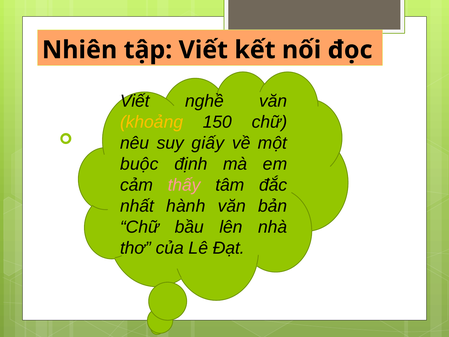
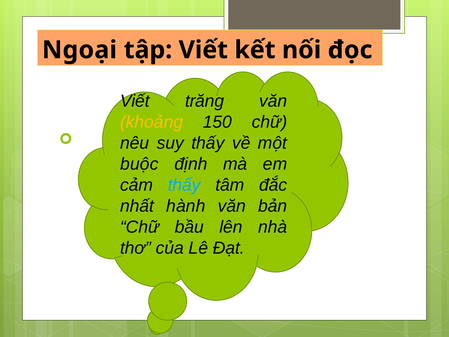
Nhiên: Nhiên -> Ngoại (79, 50)
nghề: nghề -> trăng (205, 101)
suy giấy: giấy -> thấy (208, 143)
thấy colour: pink -> light blue (184, 185)
